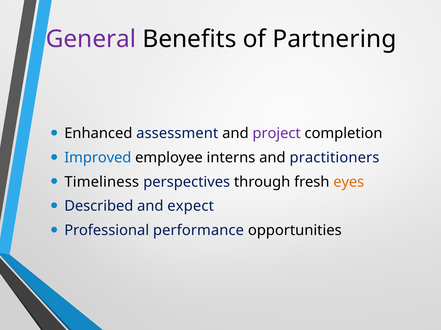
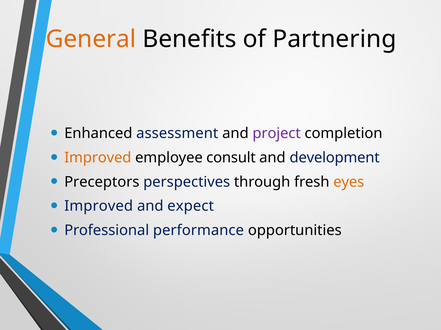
General colour: purple -> orange (91, 39)
Improved colour: blue -> orange (98, 158)
interns: interns -> consult (231, 158)
practitioners: practitioners -> development (335, 158)
Timeliness: Timeliness -> Preceptors (102, 182)
Described: Described -> Improved (99, 207)
